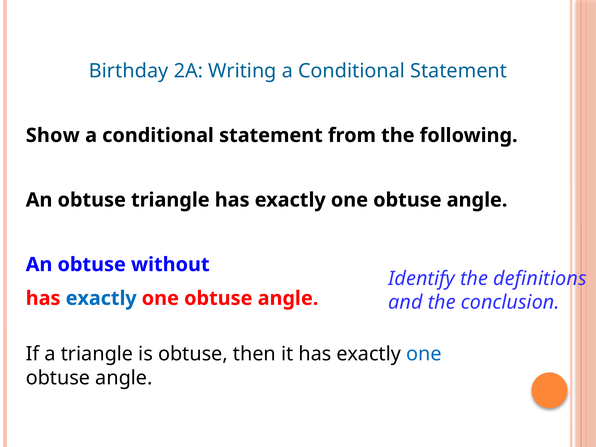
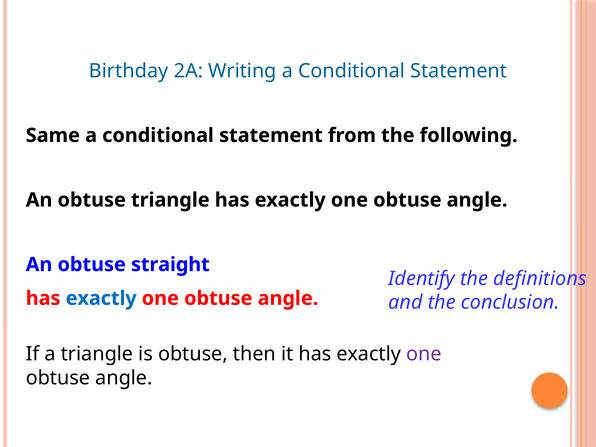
Show: Show -> Same (53, 135)
without: without -> straight (170, 265)
one colour: blue -> purple (424, 354)
